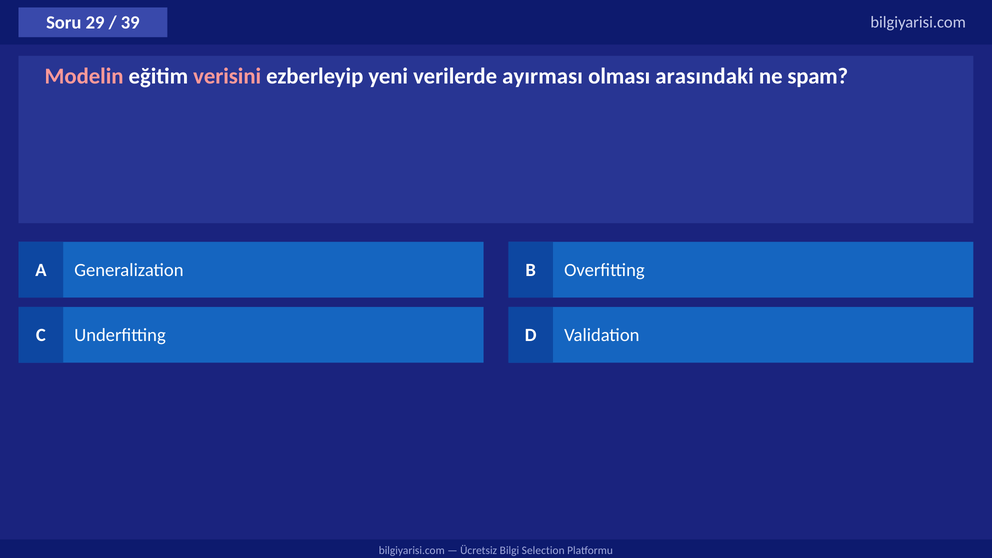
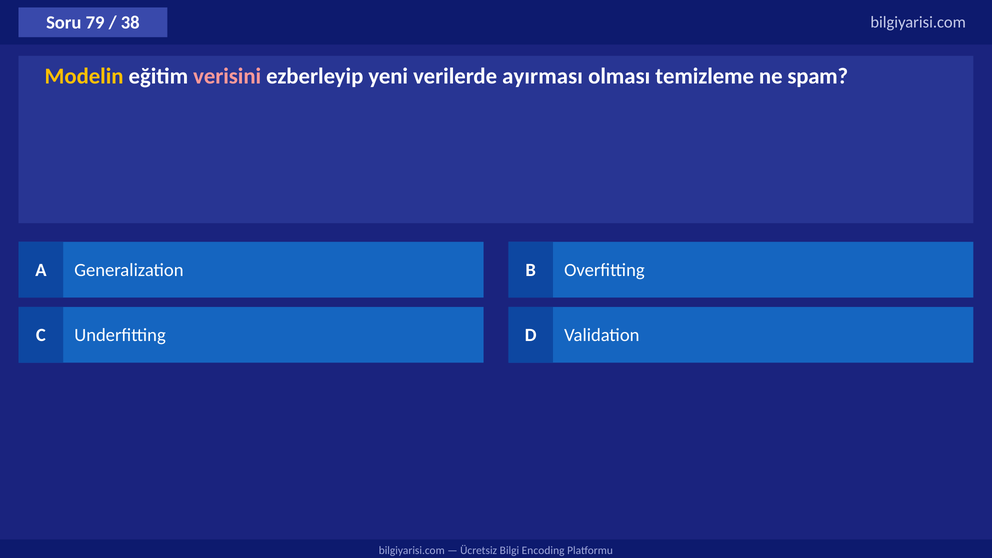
29: 29 -> 79 (95, 23)
39: 39 -> 38 (130, 23)
Modelin colour: pink -> yellow (84, 76)
arasındaki: arasındaki -> temizleme (705, 76)
Selection: Selection -> Encoding (543, 550)
